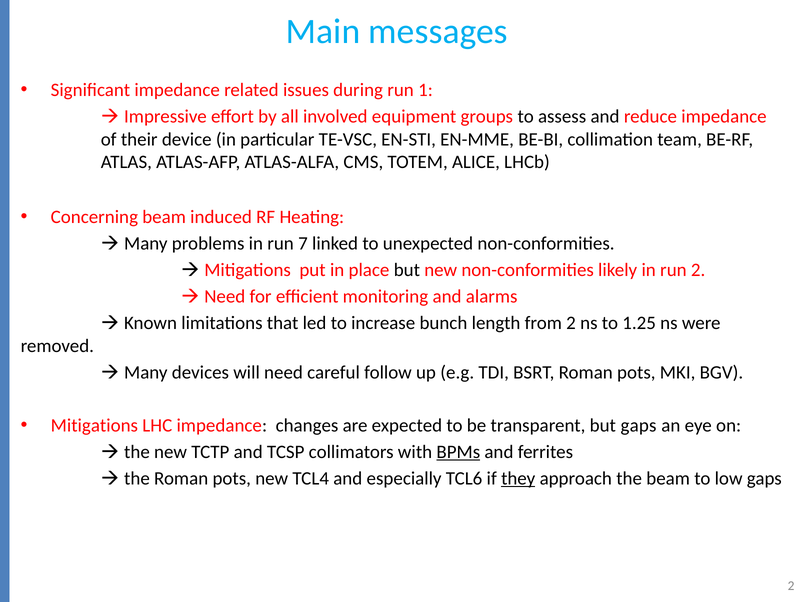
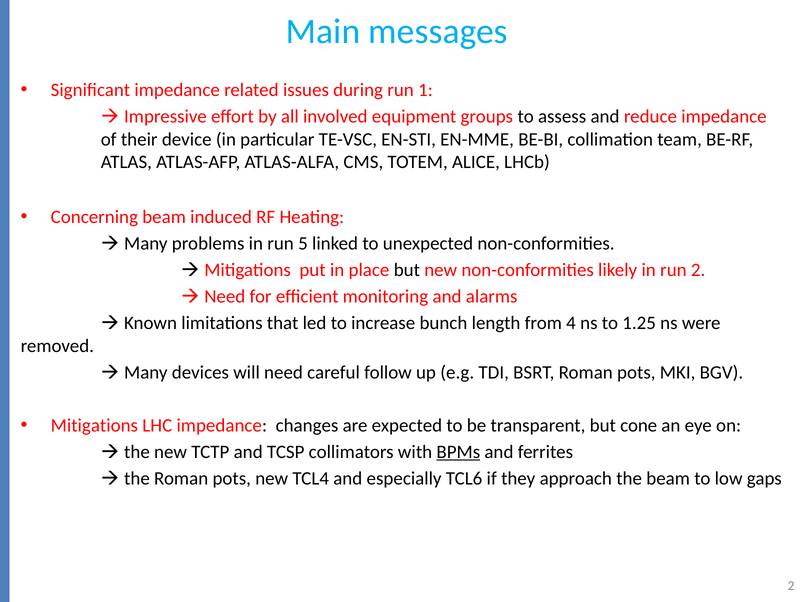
7: 7 -> 5 (303, 243)
from 2: 2 -> 4 (571, 323)
but gaps: gaps -> cone (639, 425)
they underline: present -> none (518, 478)
